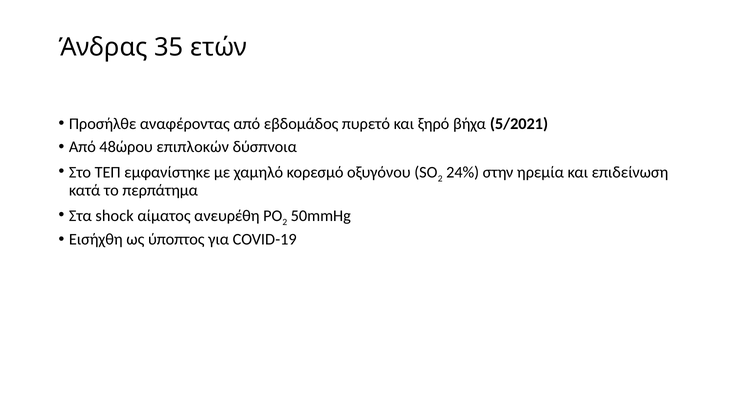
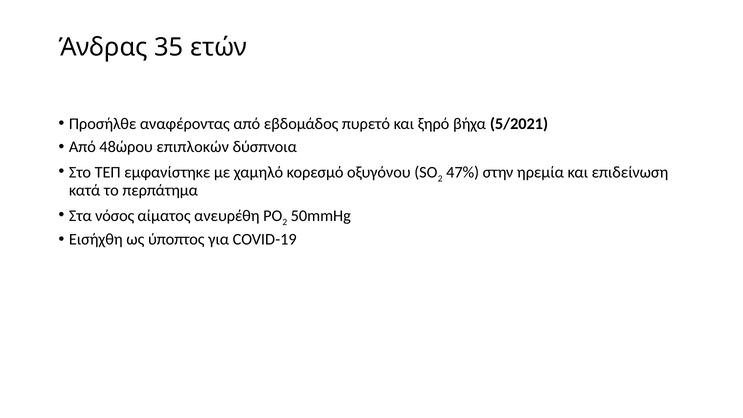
24%: 24% -> 47% (463, 172)
shock: shock -> νόσος (115, 216)
